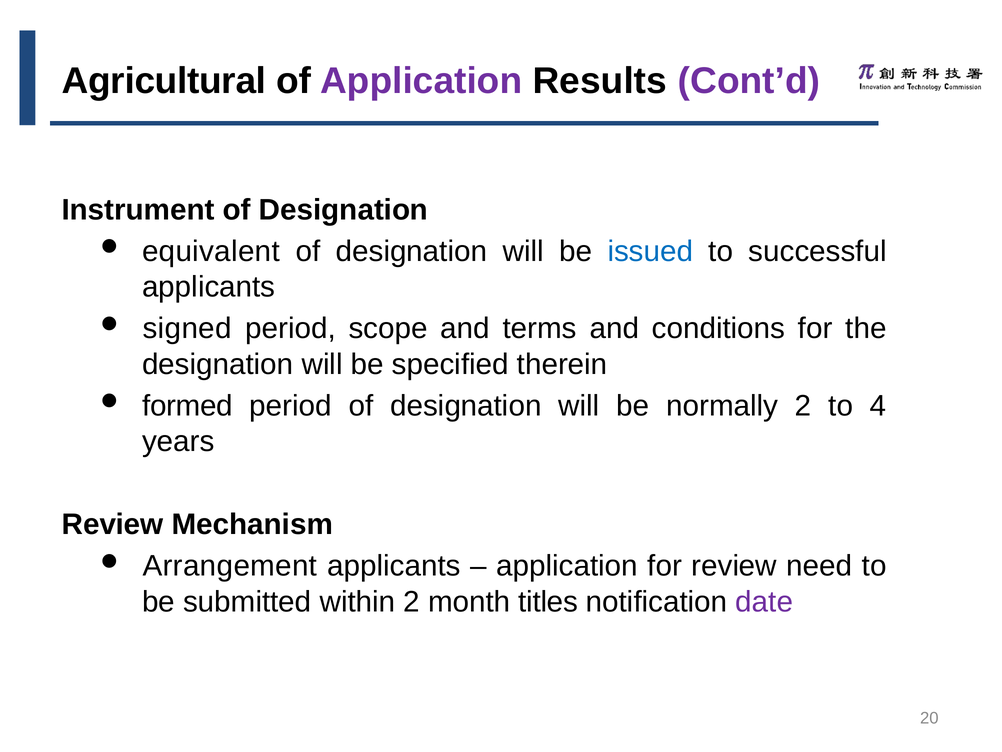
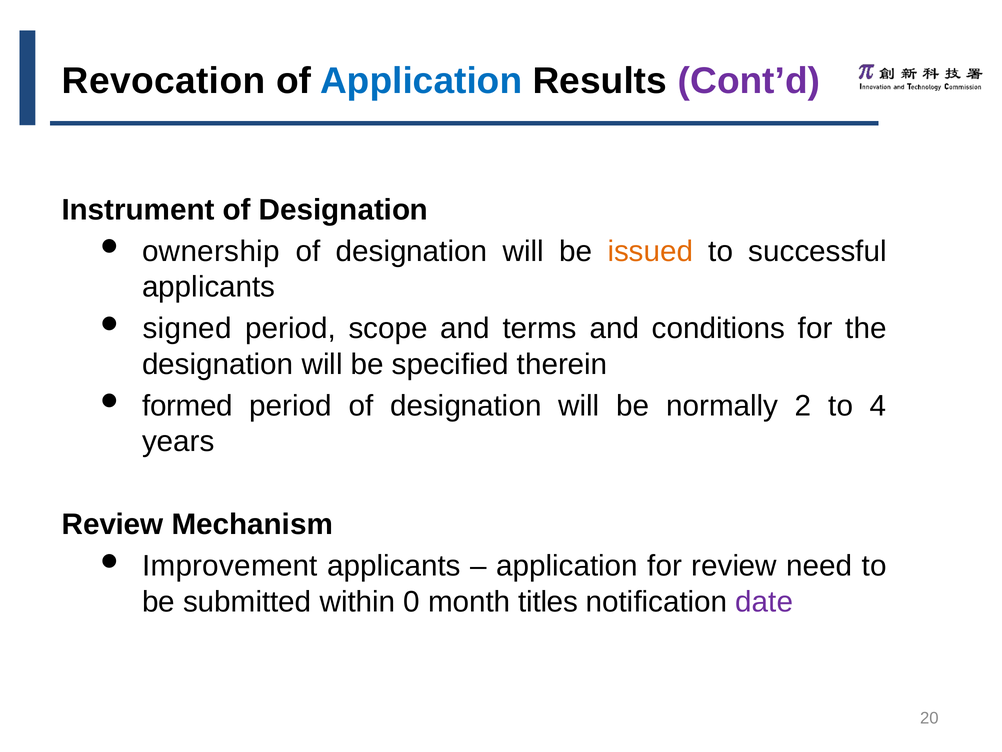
Agricultural: Agricultural -> Revocation (164, 81)
Application colour: purple -> blue (421, 81)
equivalent: equivalent -> ownership (211, 251)
issued colour: blue -> orange (650, 251)
Arrangement: Arrangement -> Improvement (230, 566)
within 2: 2 -> 0 (412, 601)
